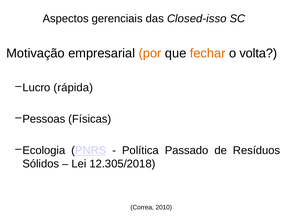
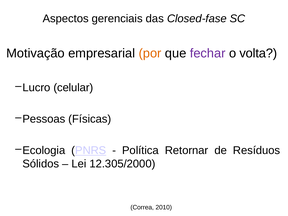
Closed-isso: Closed-isso -> Closed-fase (197, 19)
fechar colour: orange -> purple (208, 53)
rápida: rápida -> celular (73, 88)
Passado: Passado -> Retornar (187, 150)
12.305/2018: 12.305/2018 -> 12.305/2000 (122, 164)
